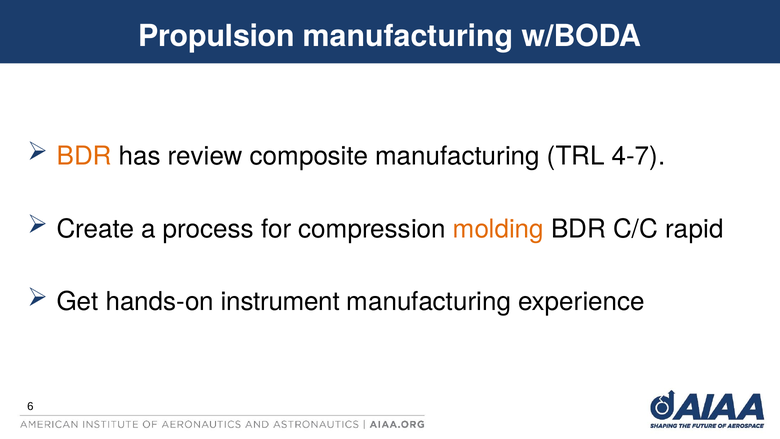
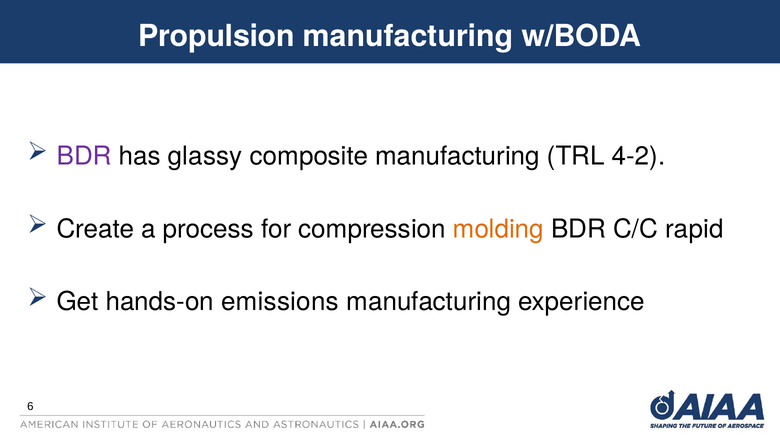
BDR colour: orange -> purple (84, 156)
review: review -> glassy (205, 156)
4-7: 4-7 -> 4-2 (639, 156)
instrument: instrument -> emissions (280, 302)
